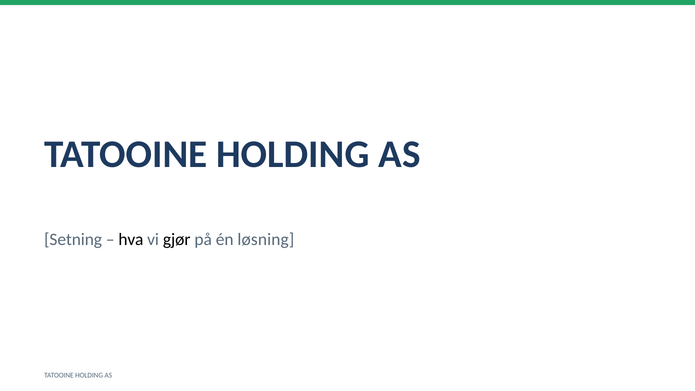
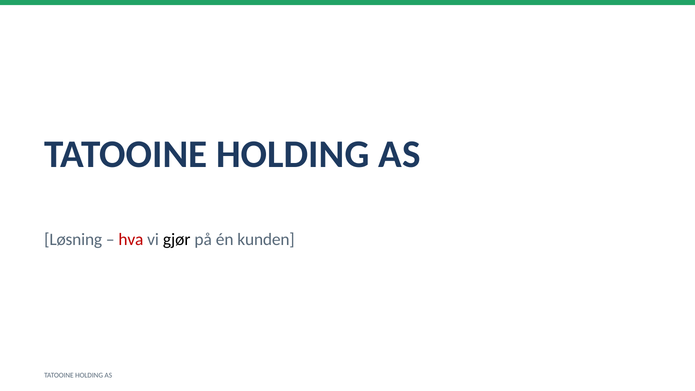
Setning: Setning -> Løsning (73, 239)
hva colour: black -> red (131, 239)
løsning: løsning -> kunden (266, 239)
